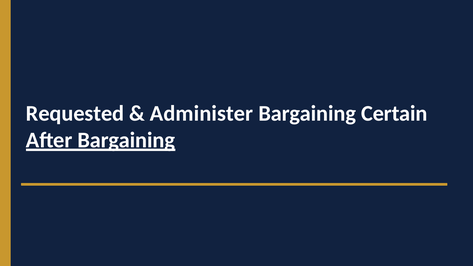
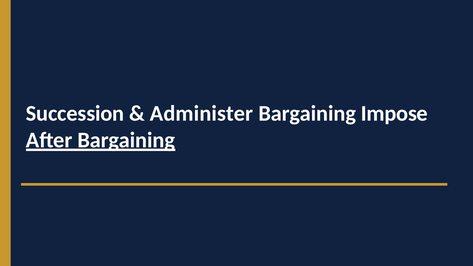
Requested: Requested -> Succession (75, 113)
Certain: Certain -> Impose (394, 113)
